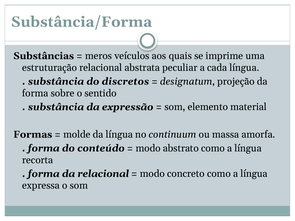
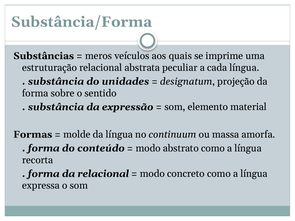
discretos: discretos -> unidades (125, 82)
